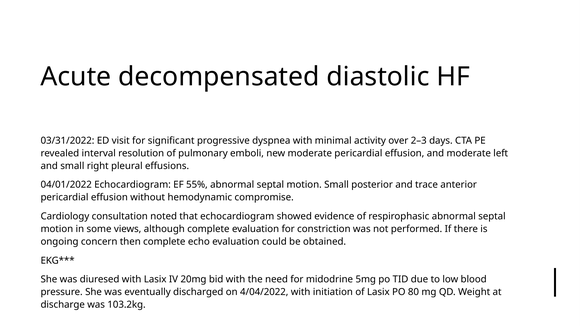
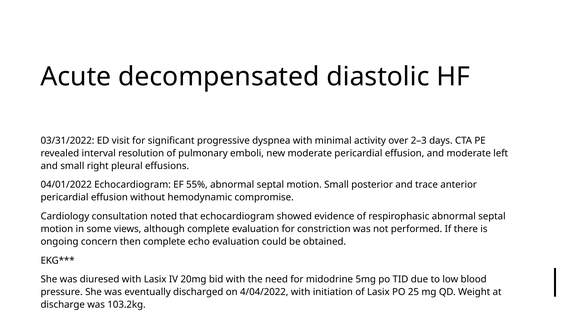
80: 80 -> 25 (413, 292)
